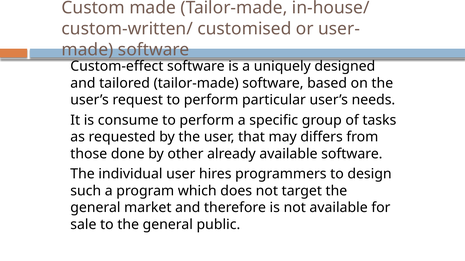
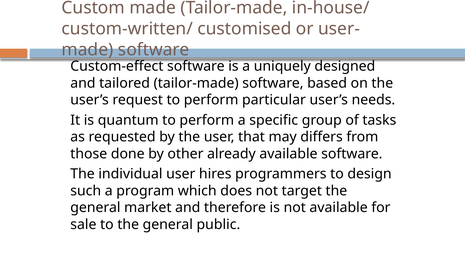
consume: consume -> quantum (128, 120)
